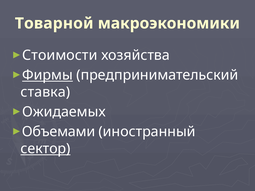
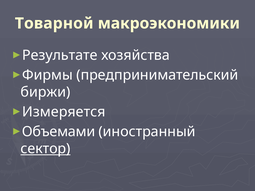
Стоимости: Стоимости -> Результате (60, 55)
Фирмы underline: present -> none (47, 75)
ставка: ставка -> биржи (45, 92)
Ожидаемых: Ожидаемых -> Измеряется (64, 112)
